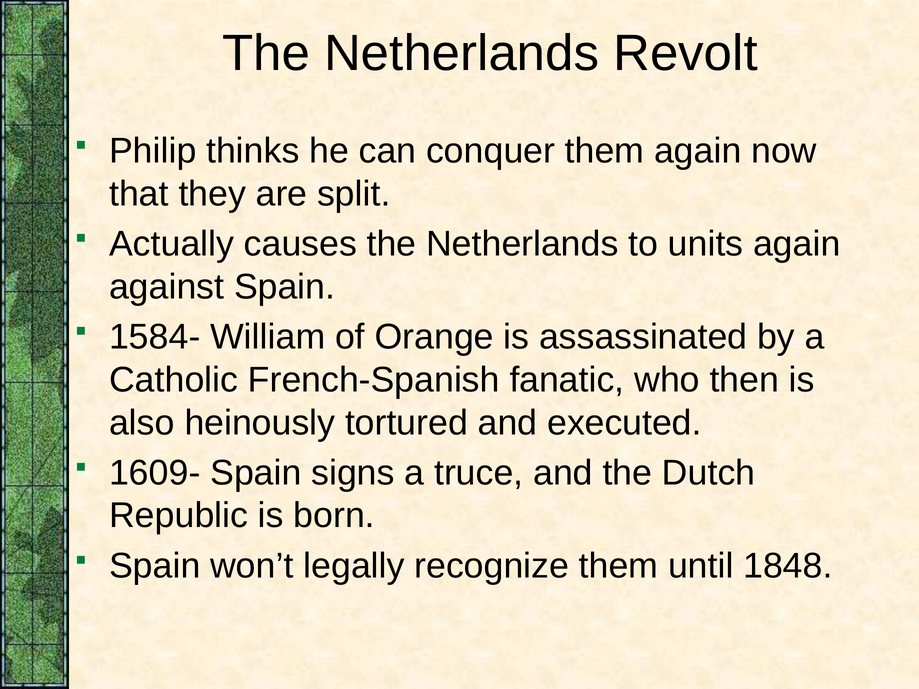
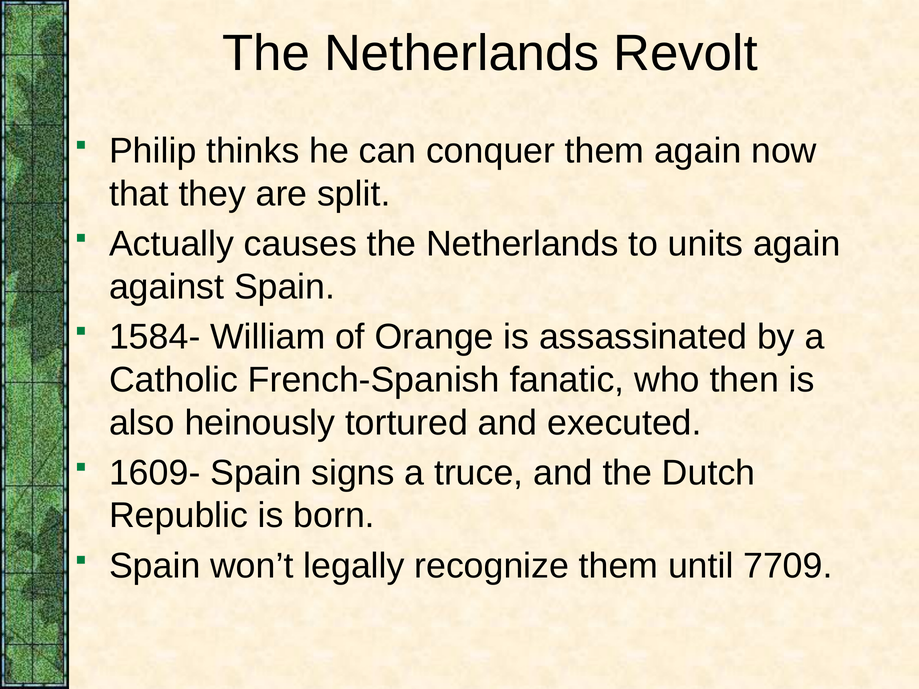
1848: 1848 -> 7709 (788, 566)
